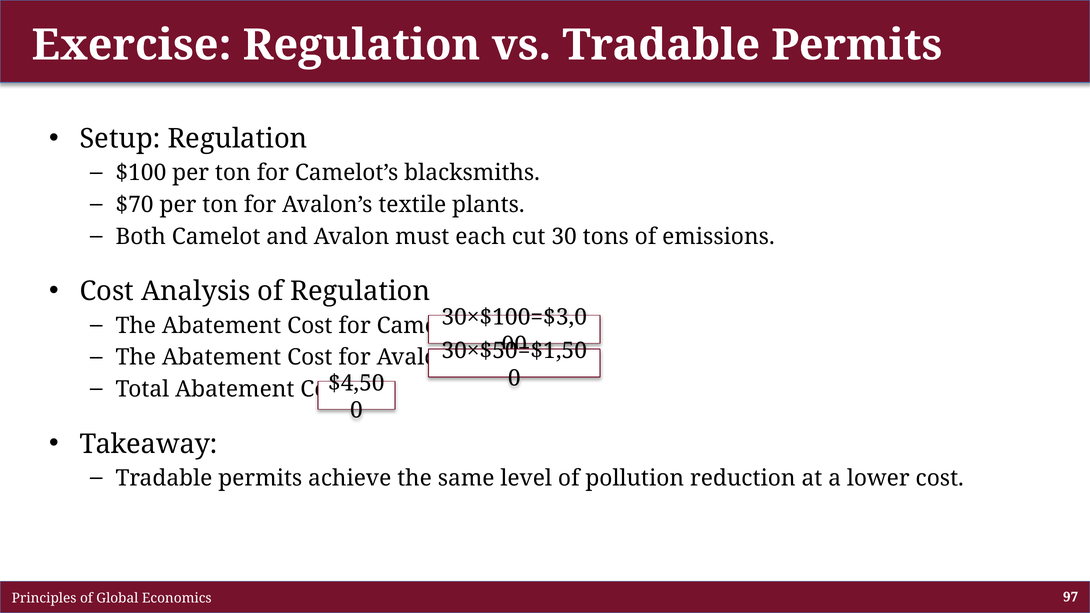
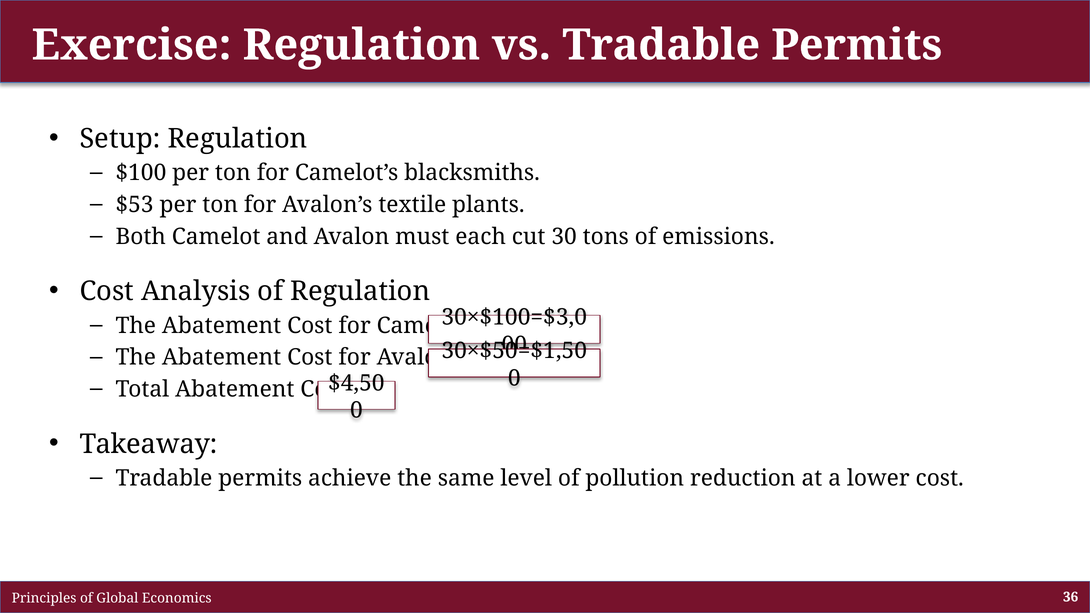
$70: $70 -> $53 (135, 205)
97: 97 -> 36 (1071, 597)
